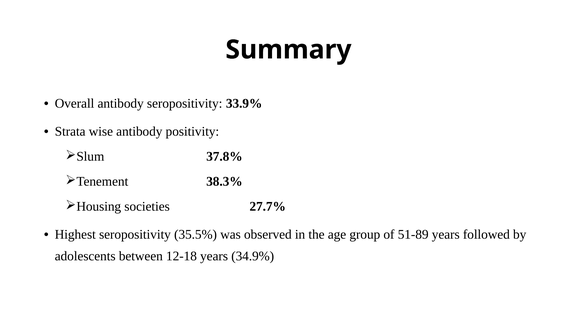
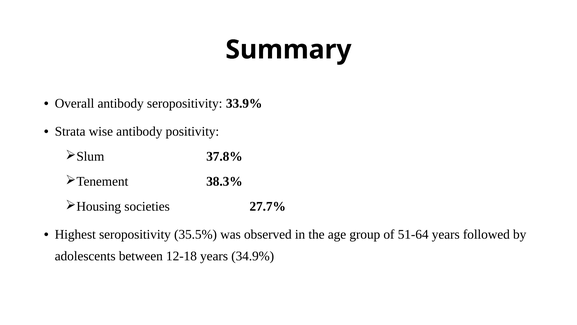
51-89: 51-89 -> 51-64 (413, 234)
